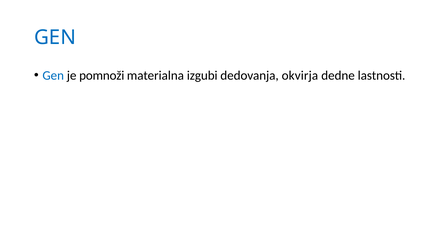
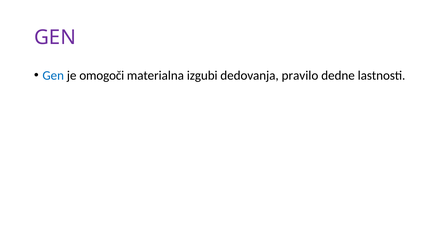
GEN colour: blue -> purple (55, 38)
pomnoži: pomnoži -> omogoči (102, 76)
okvirja: okvirja -> pravilo (300, 76)
